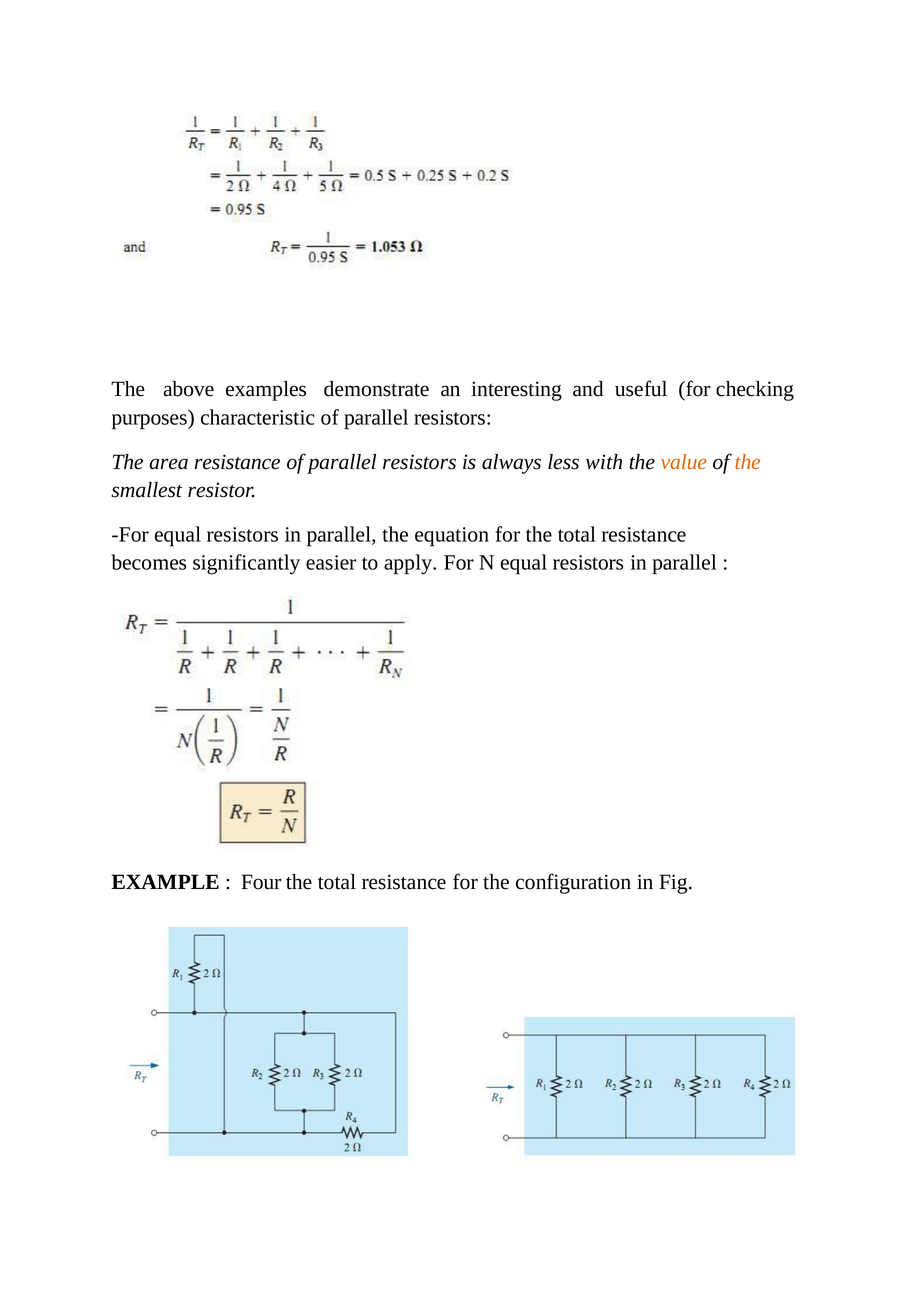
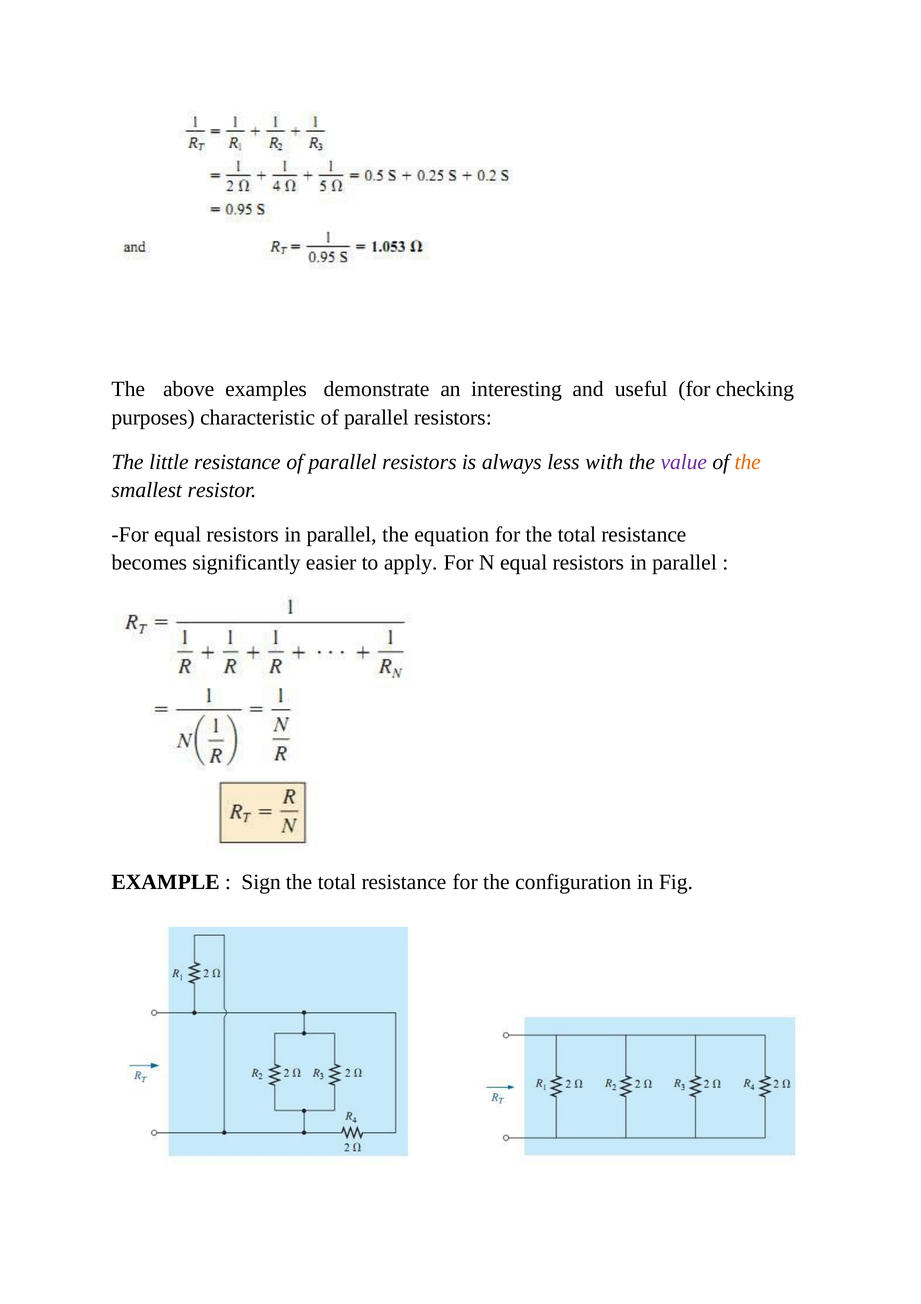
area: area -> little (169, 462)
value colour: orange -> purple (684, 462)
Four: Four -> Sign (261, 882)
